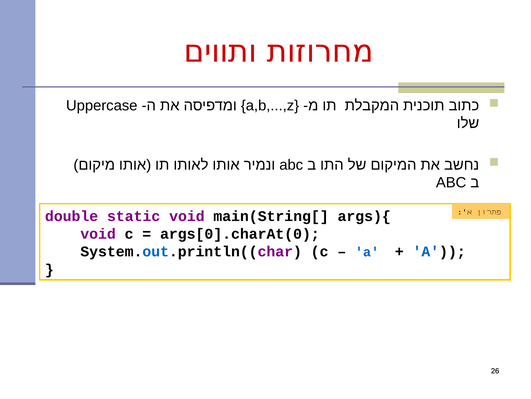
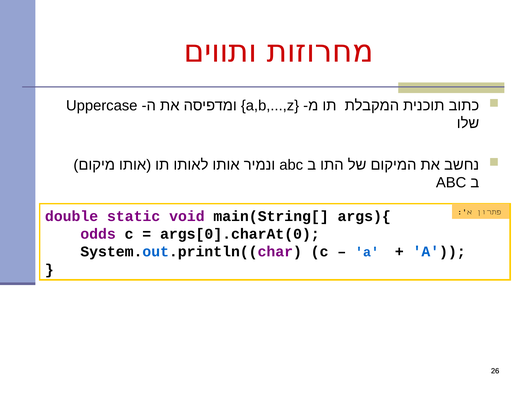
void: void -> odds (98, 234)
